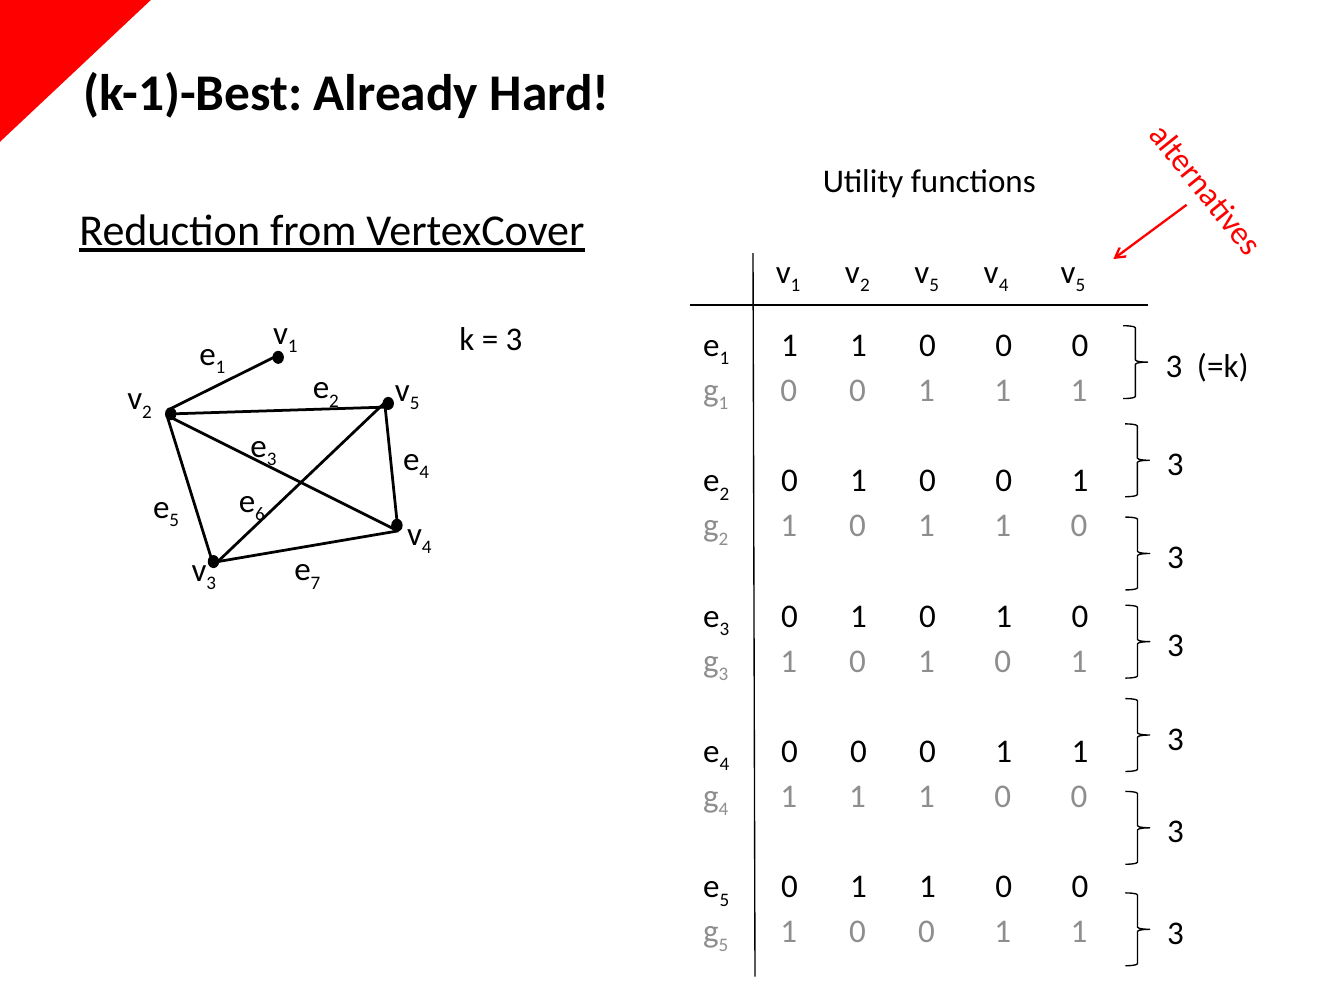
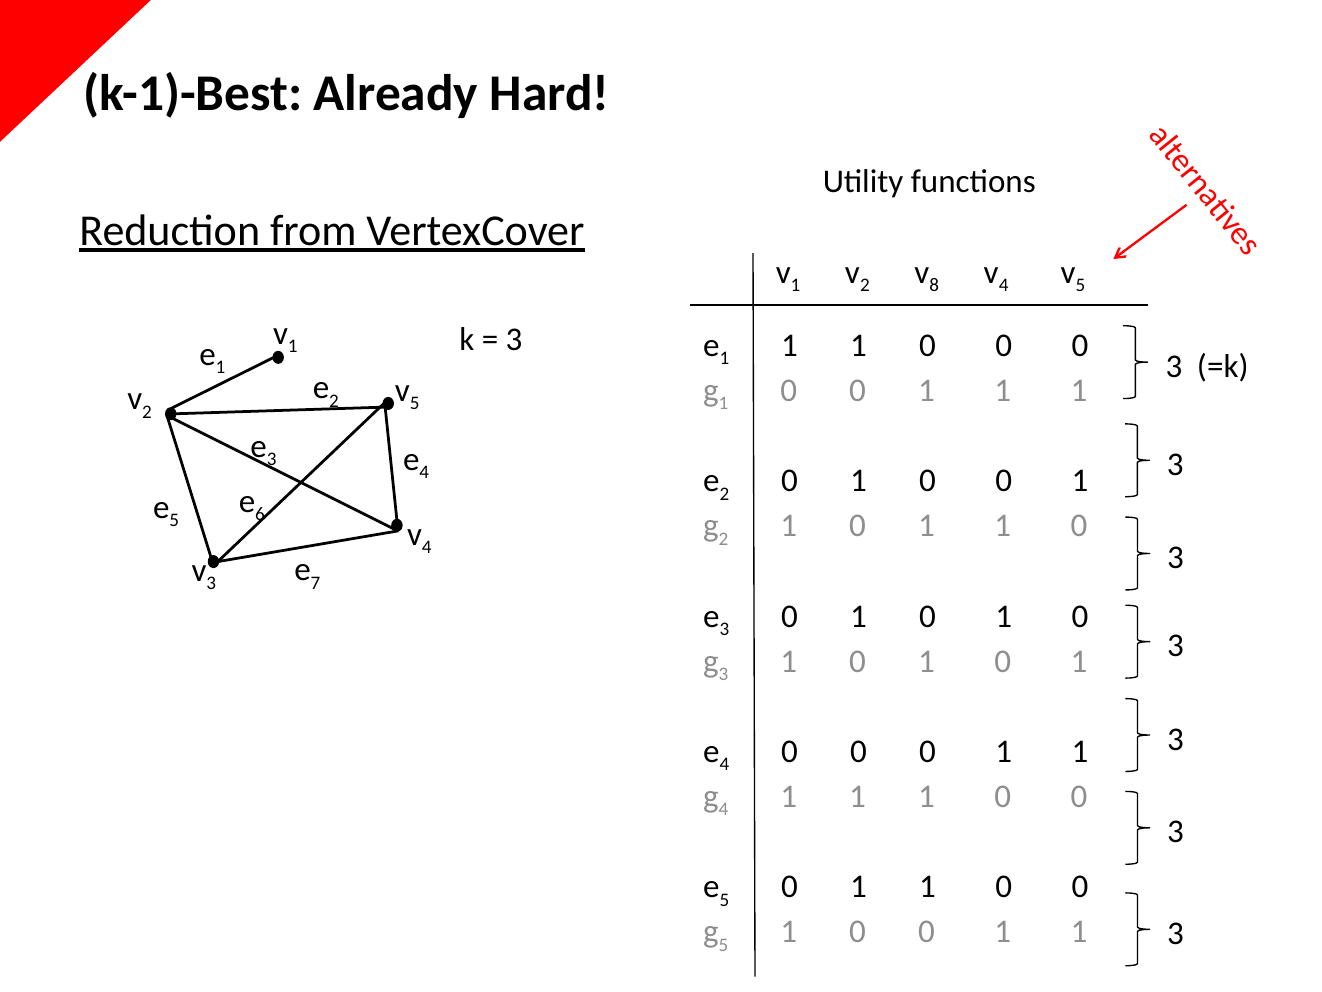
5: 5 -> 8 (934, 285)
